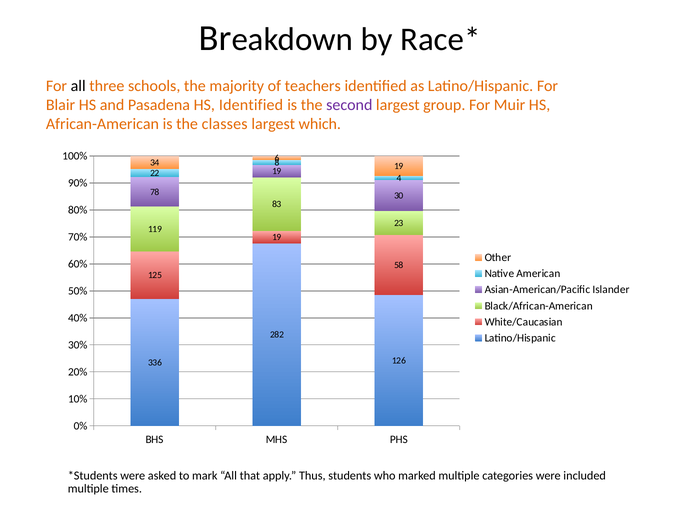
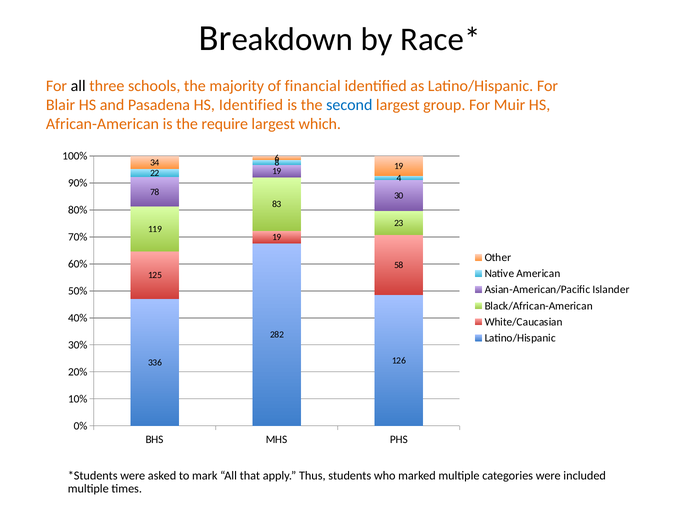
teachers: teachers -> financial (313, 86)
second colour: purple -> blue (349, 105)
classes: classes -> require (225, 124)
